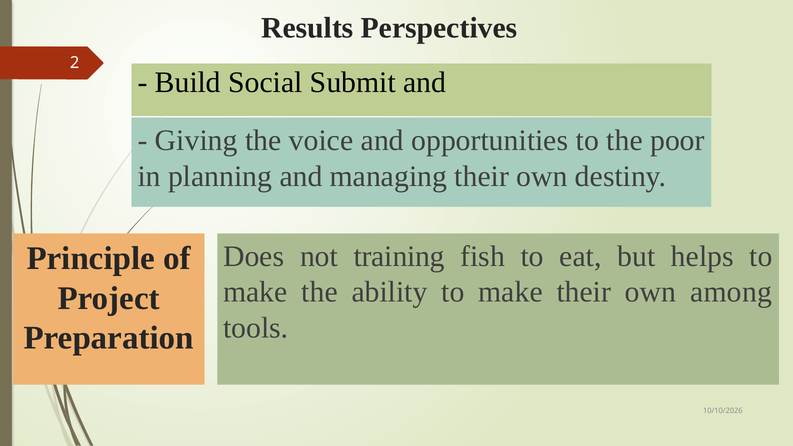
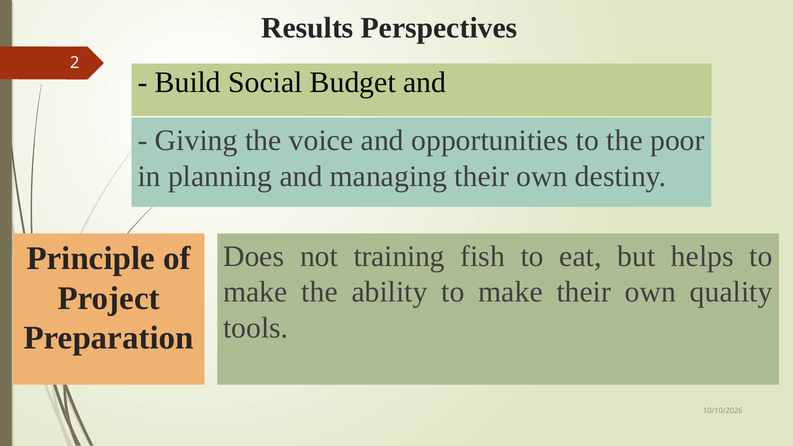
Submit: Submit -> Budget (353, 82)
among: among -> quality (731, 292)
